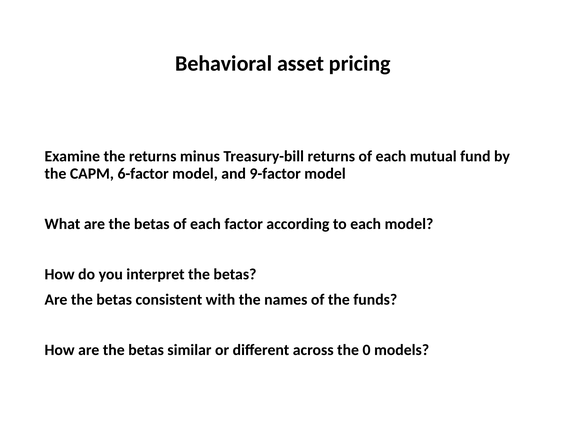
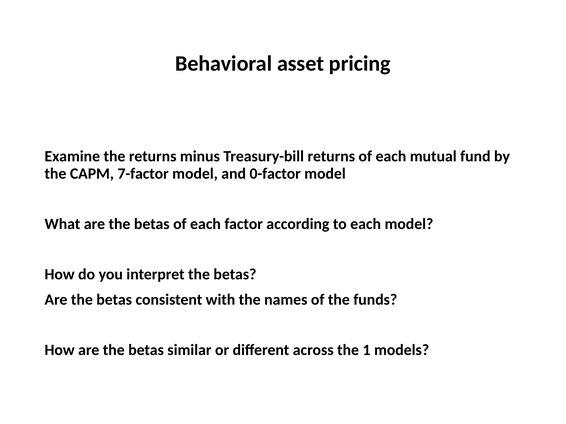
6-factor: 6-factor -> 7-factor (143, 174)
9-factor: 9-factor -> 0-factor (275, 174)
0: 0 -> 1 (366, 350)
